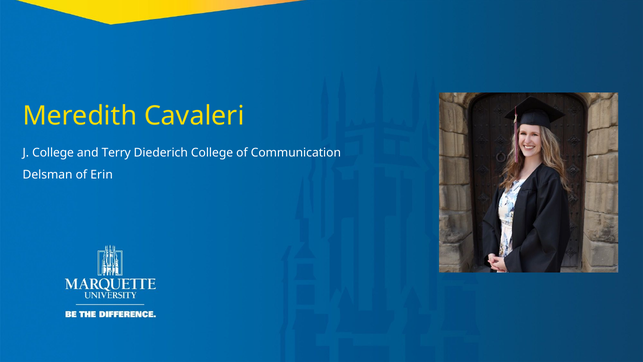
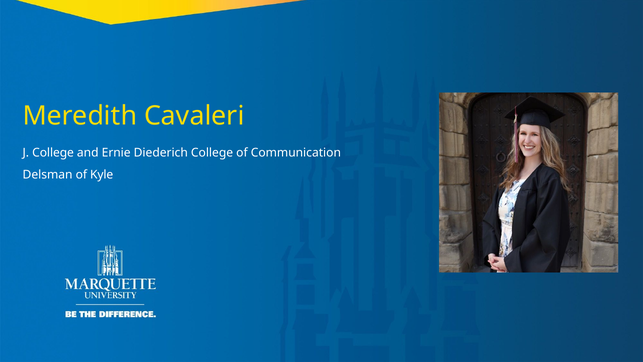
Terry: Terry -> Ernie (116, 153)
Erin: Erin -> Kyle (102, 175)
